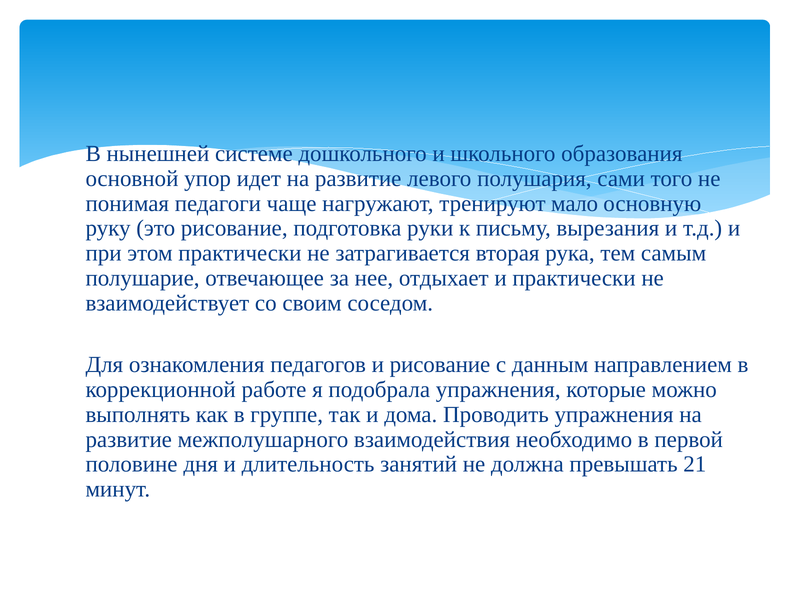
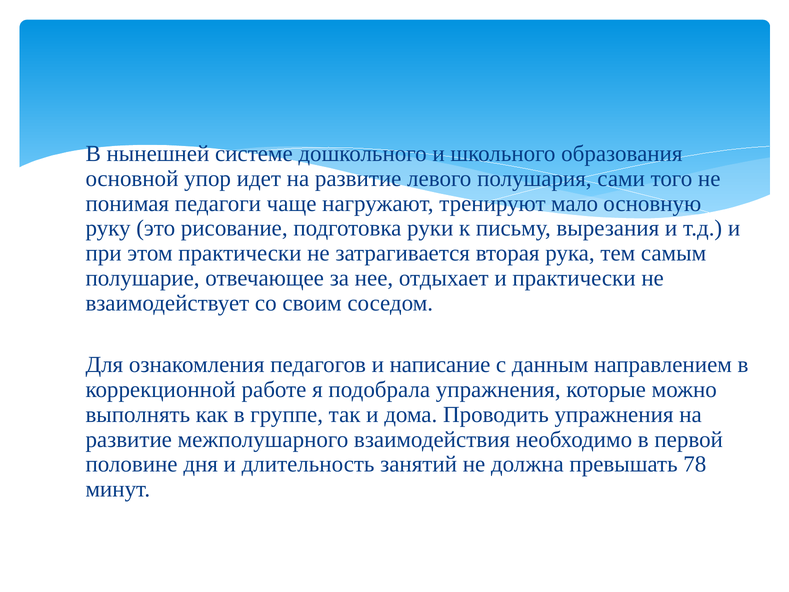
и рисование: рисование -> написание (440, 365)
21: 21 -> 78 (695, 464)
